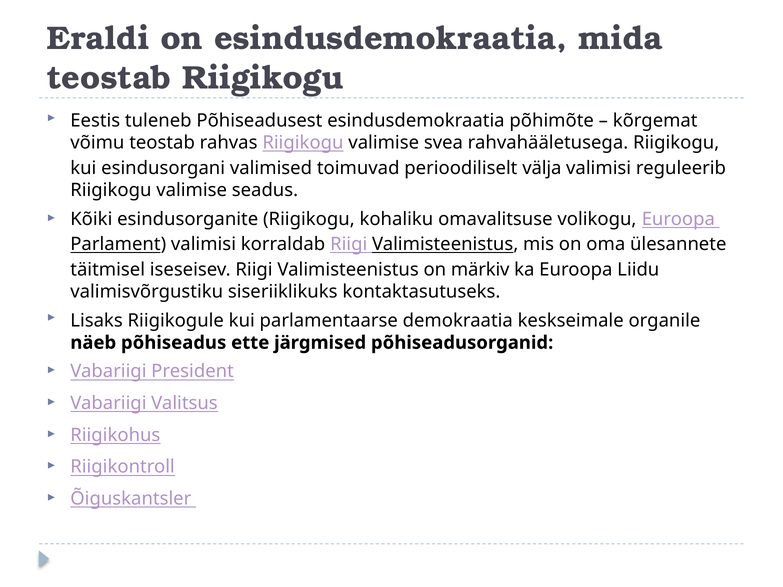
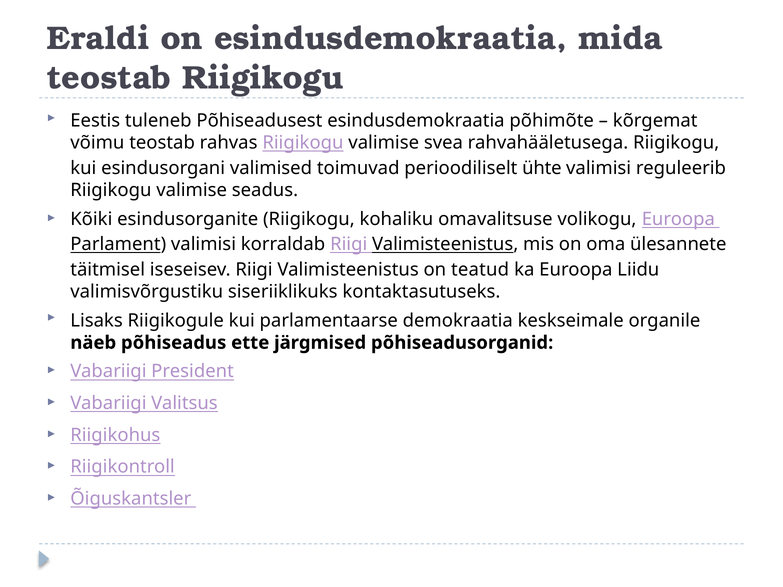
välja: välja -> ühte (542, 168)
märkiv: märkiv -> teatud (480, 270)
